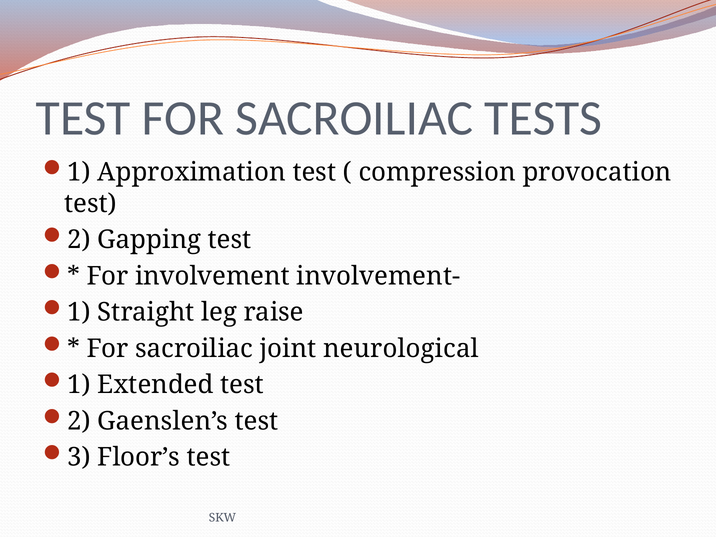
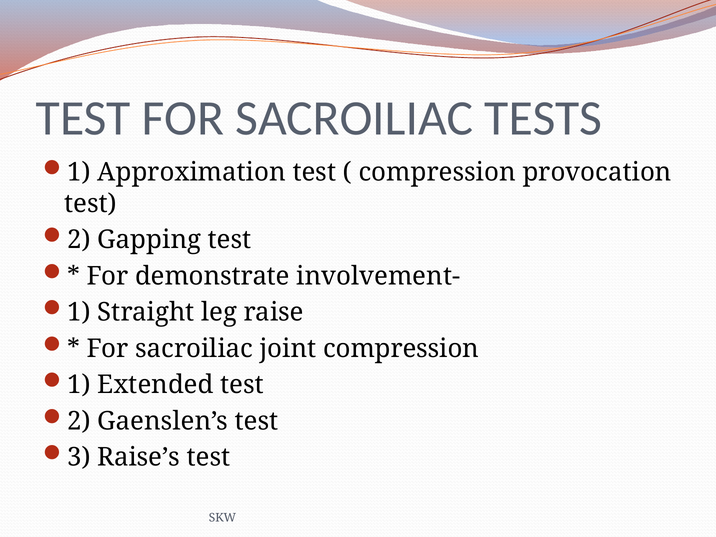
involvement: involvement -> demonstrate (212, 276)
joint neurological: neurological -> compression (401, 349)
Floor’s: Floor’s -> Raise’s (139, 457)
